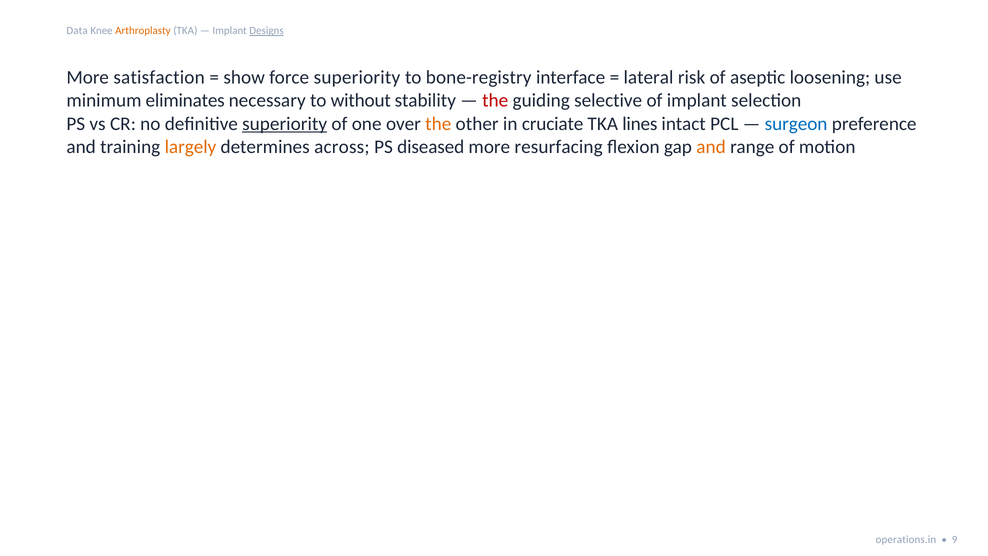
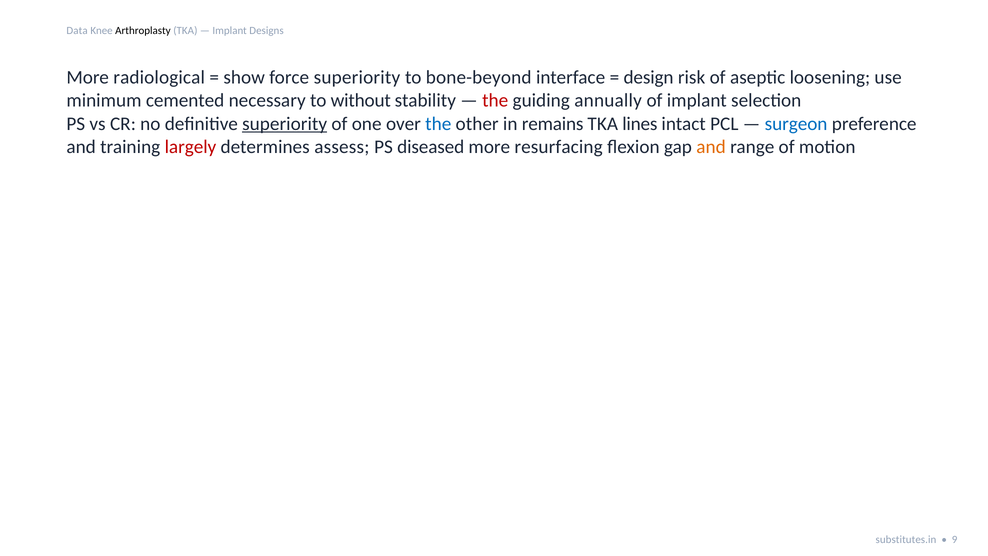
Arthroplasty colour: orange -> black (143, 31)
Designs underline: present -> none (267, 31)
satisfaction: satisfaction -> radiological (159, 77)
bone-registry: bone-registry -> bone-beyond (479, 77)
lateral: lateral -> design (649, 77)
eliminates: eliminates -> cemented (185, 101)
selective: selective -> annually (608, 101)
the colour: orange -> blue (438, 124)
cruciate: cruciate -> remains (553, 124)
largely colour: orange -> red (190, 147)
across: across -> assess (342, 147)
operations.in: operations.in -> substitutes.in (906, 539)
